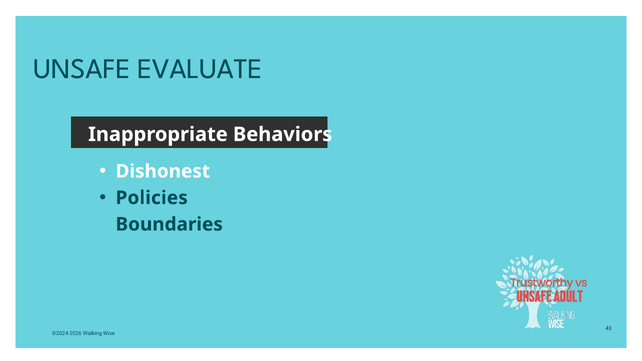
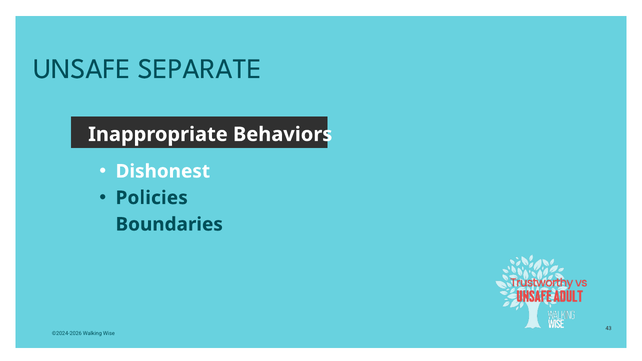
EVALUATE: EVALUATE -> SEPARATE (200, 69)
